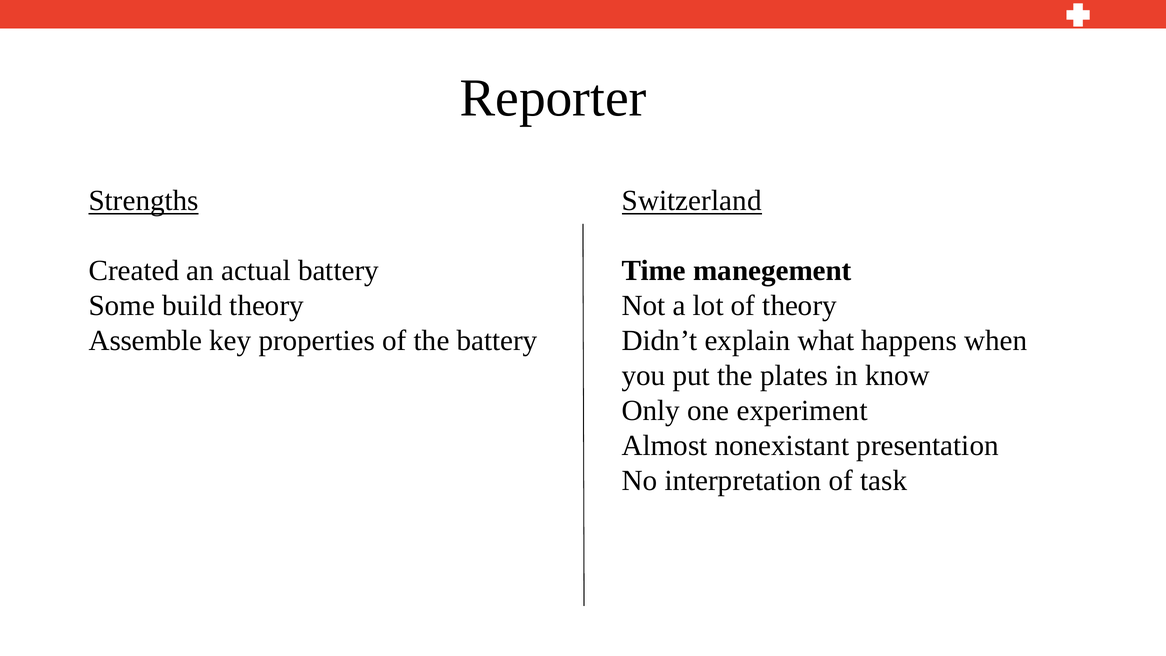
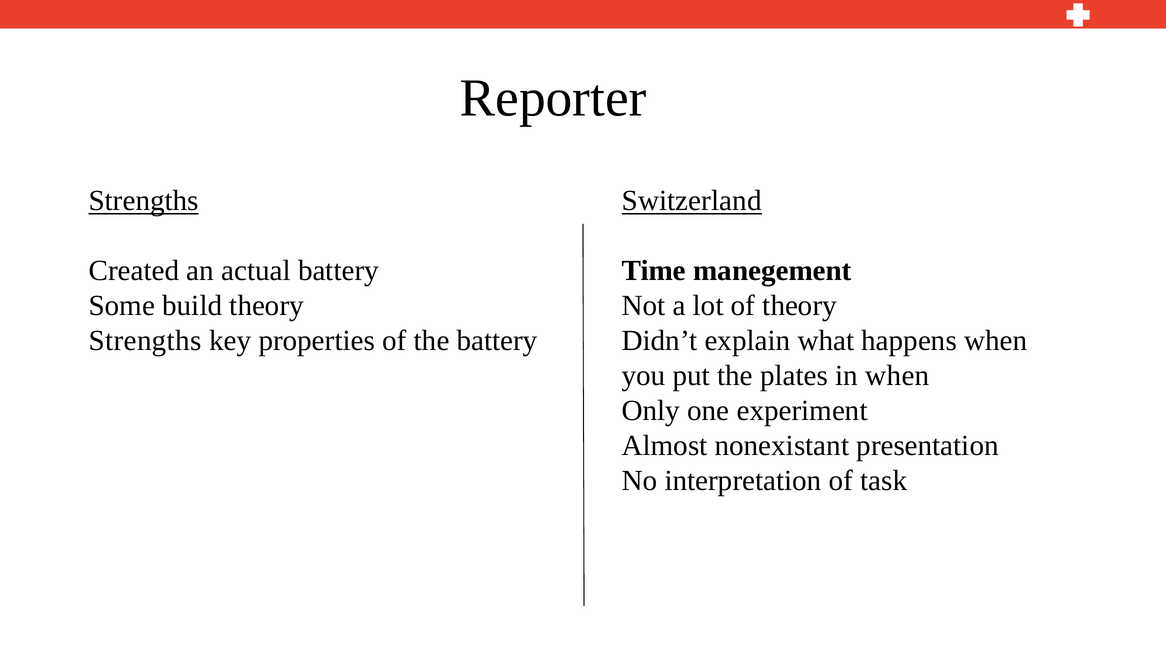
Assemble: Assemble -> Strengths (145, 341)
in know: know -> when (897, 376)
